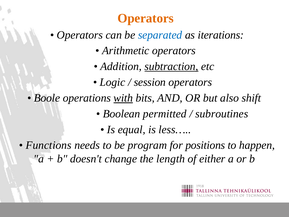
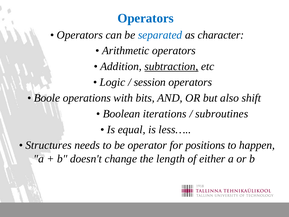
Operators colour: orange -> blue (146, 18)
iterations: iterations -> character (221, 35)
with underline: present -> none (123, 98)
permitted: permitted -> iterations (165, 114)
Functions: Functions -> Structures (49, 145)
program: program -> operator (147, 145)
